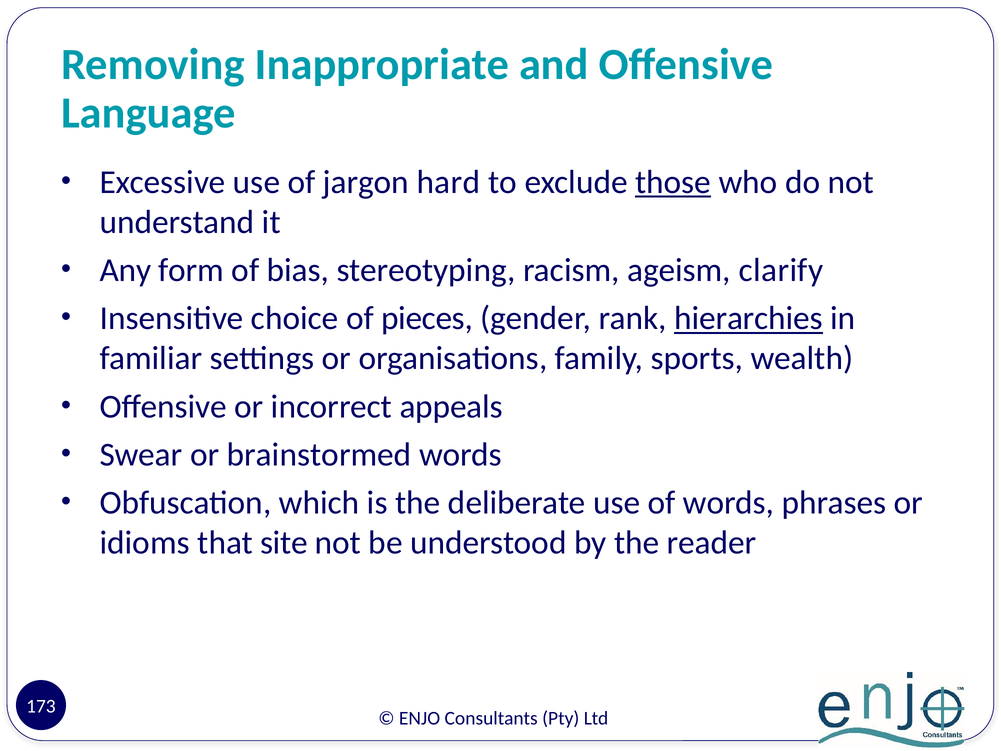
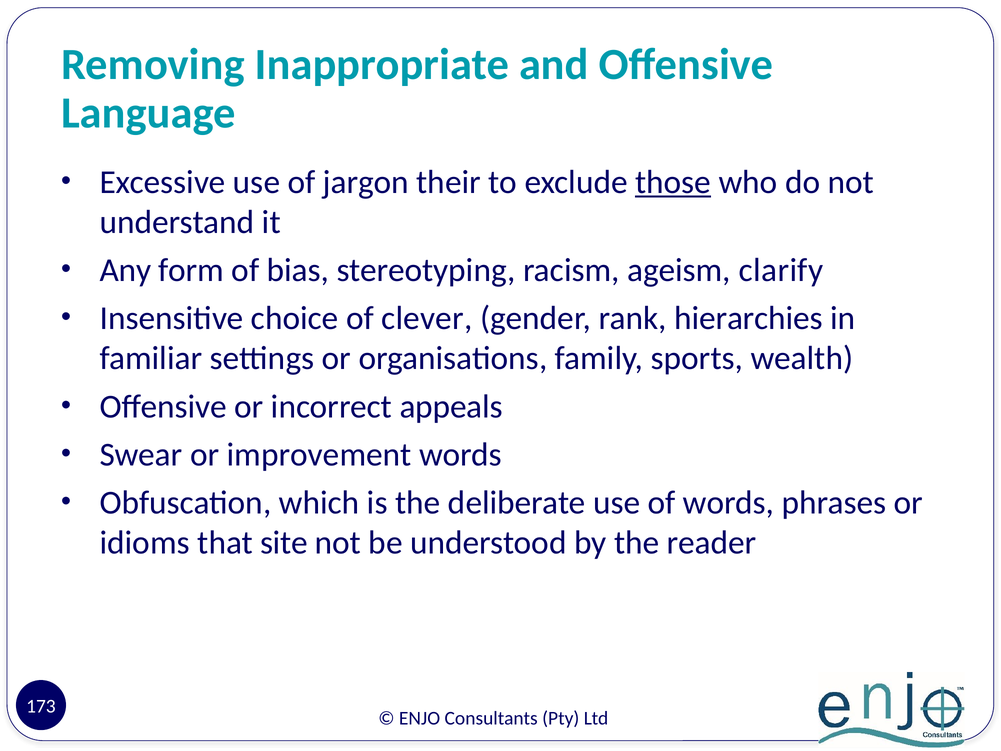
hard: hard -> their (449, 182)
pieces: pieces -> clever (427, 318)
hierarchies underline: present -> none (749, 318)
brainstormed: brainstormed -> improvement (319, 455)
